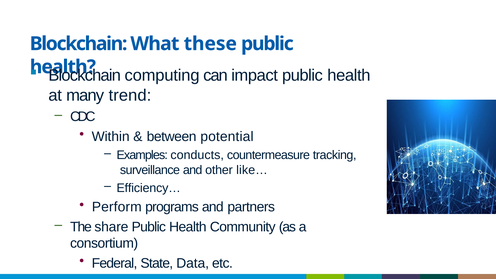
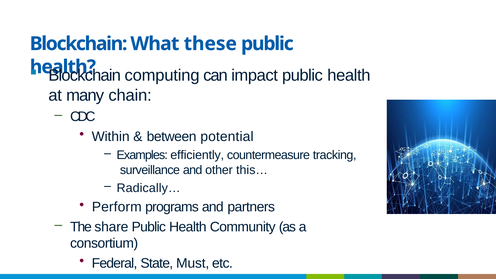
trend: trend -> chain (130, 95)
conducts: conducts -> efficiently (197, 155)
like…: like… -> this… (252, 170)
Efficiency…: Efficiency… -> Radically… (148, 188)
Data: Data -> Must (193, 263)
